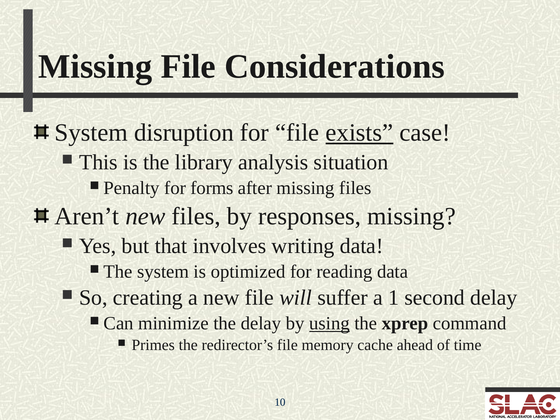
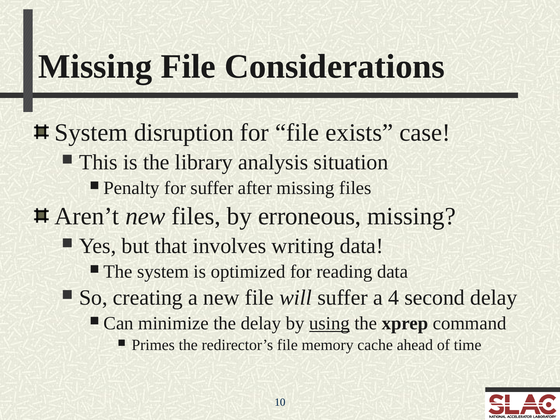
exists underline: present -> none (359, 133)
for forms: forms -> suffer (212, 188)
responses: responses -> erroneous (310, 216)
1: 1 -> 4 (394, 298)
